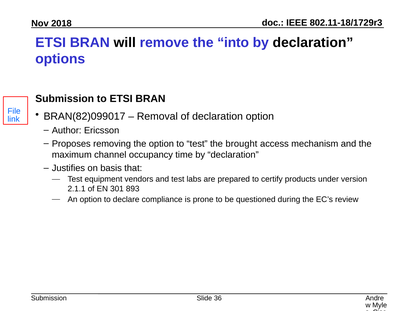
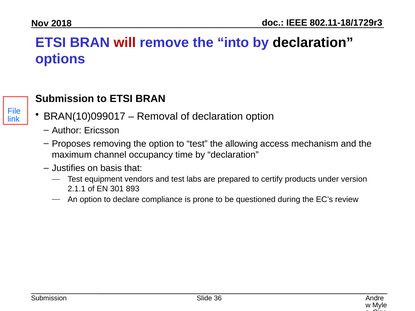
will colour: black -> red (125, 42)
BRAN(82)099017: BRAN(82)099017 -> BRAN(10)099017 (84, 117)
brought: brought -> allowing (242, 144)
